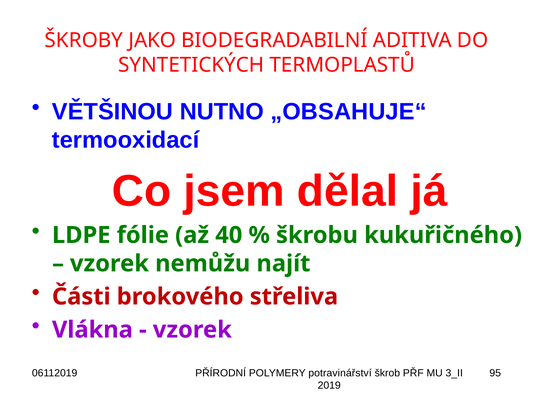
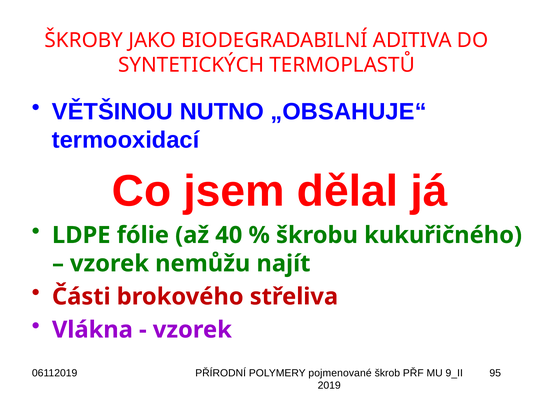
potravinářství: potravinářství -> pojmenované (340, 374)
3_II: 3_II -> 9_II (454, 374)
